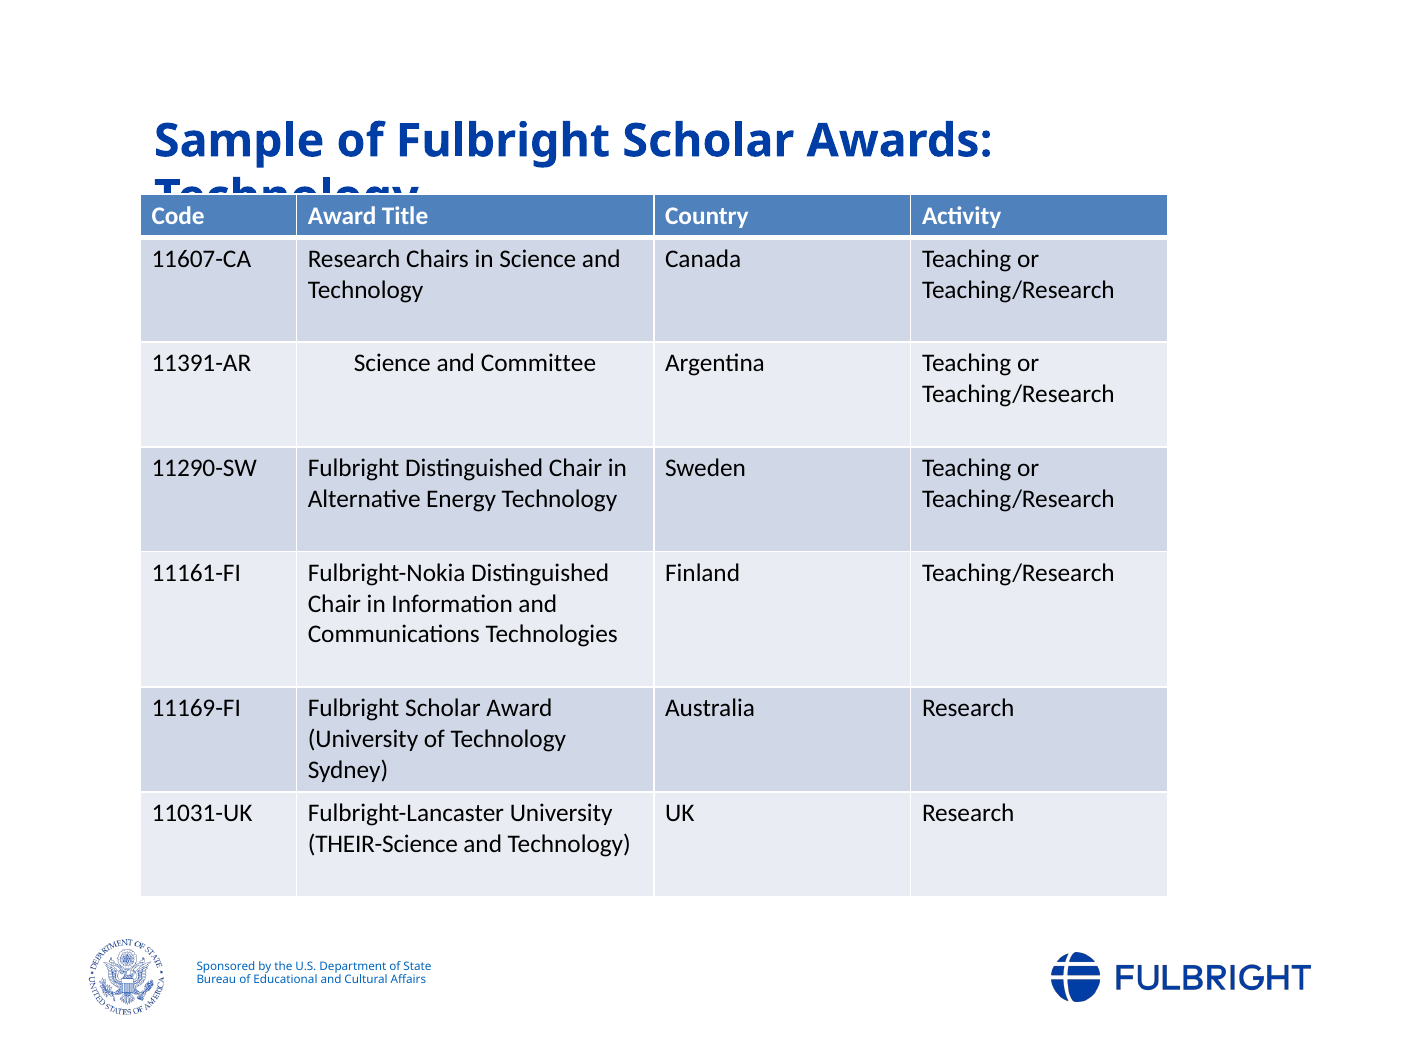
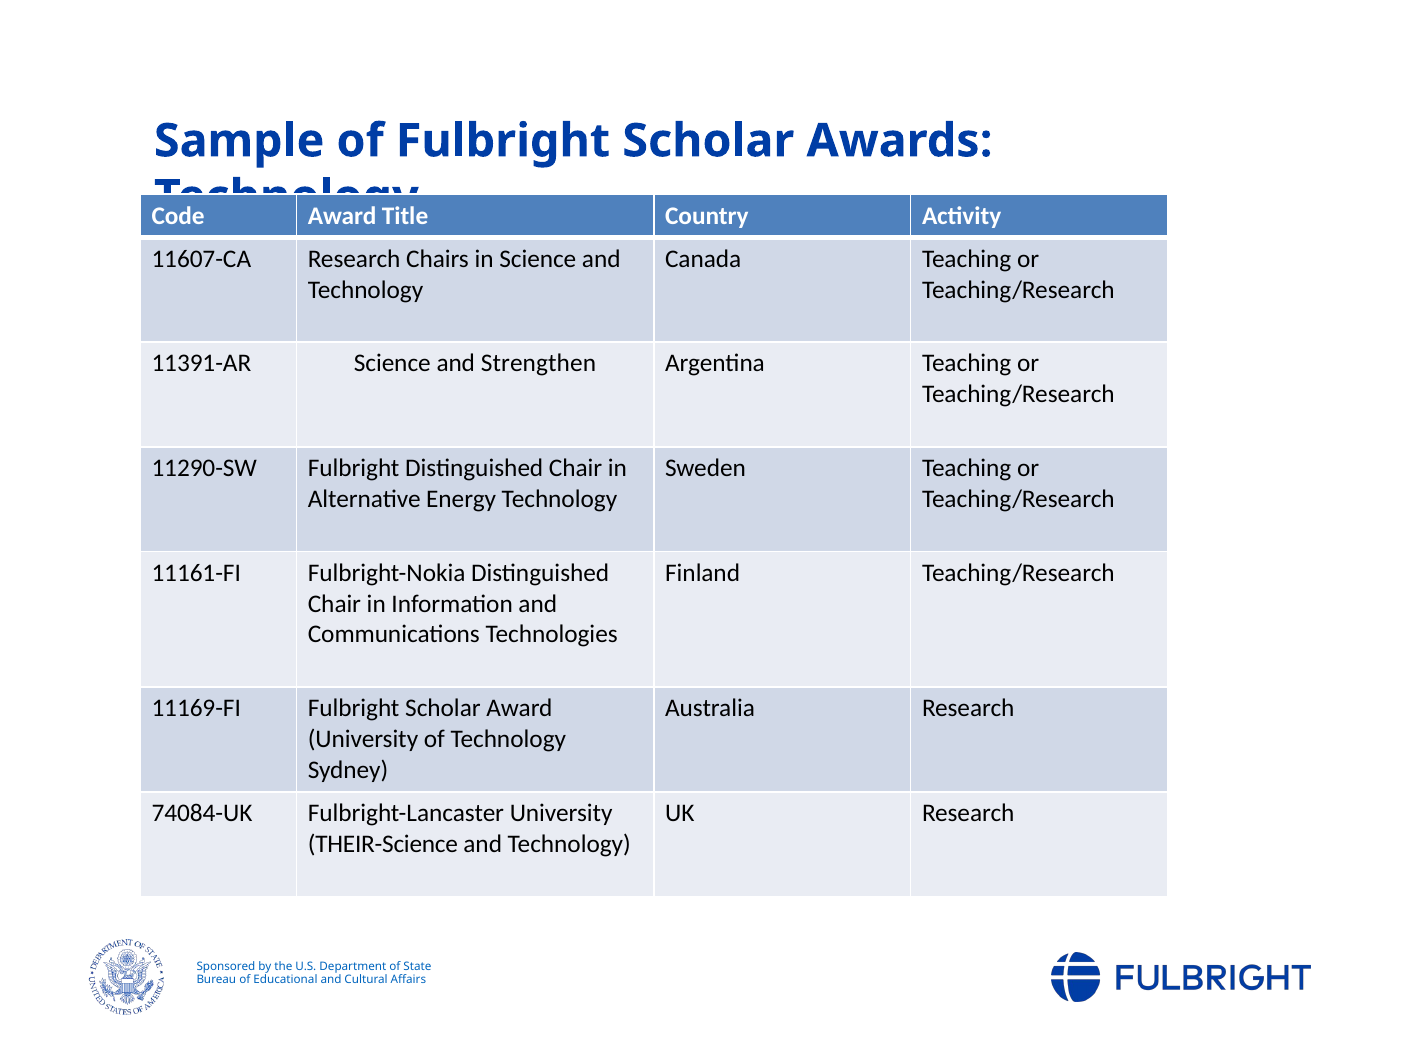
Committee: Committee -> Strengthen (538, 364)
11031-UK: 11031-UK -> 74084-UK (202, 814)
